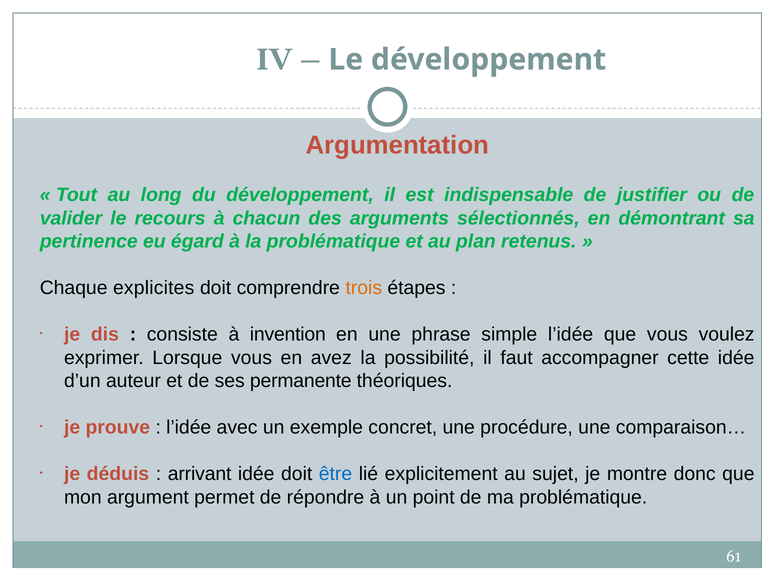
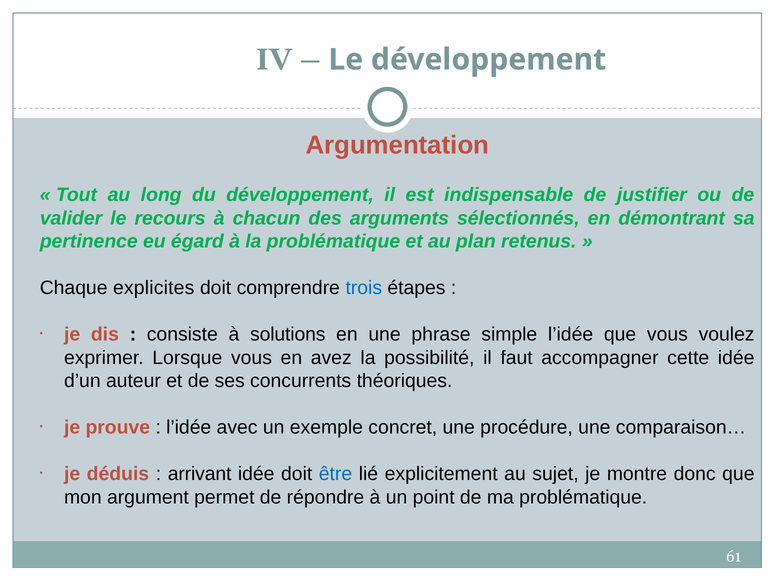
trois colour: orange -> blue (364, 288)
invention: invention -> solutions (288, 335)
permanente: permanente -> concurrents (301, 381)
